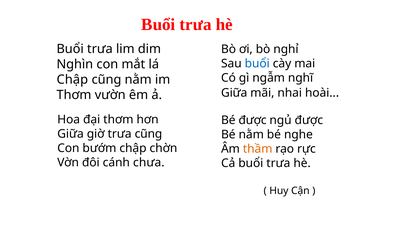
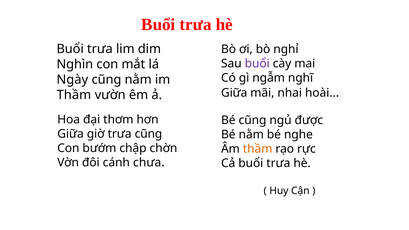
buổi colour: blue -> purple (257, 63)
Chập: Chập -> Ngày (72, 79)
Thơm: Thơm -> Thầm (74, 95)
Bé được: được -> cũng (253, 120)
